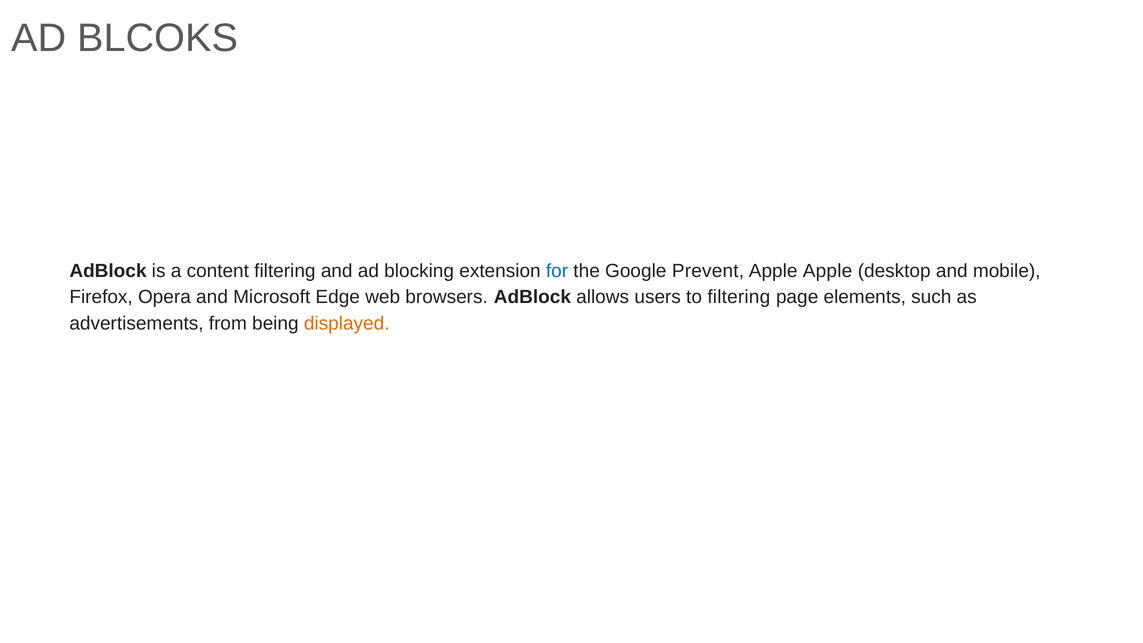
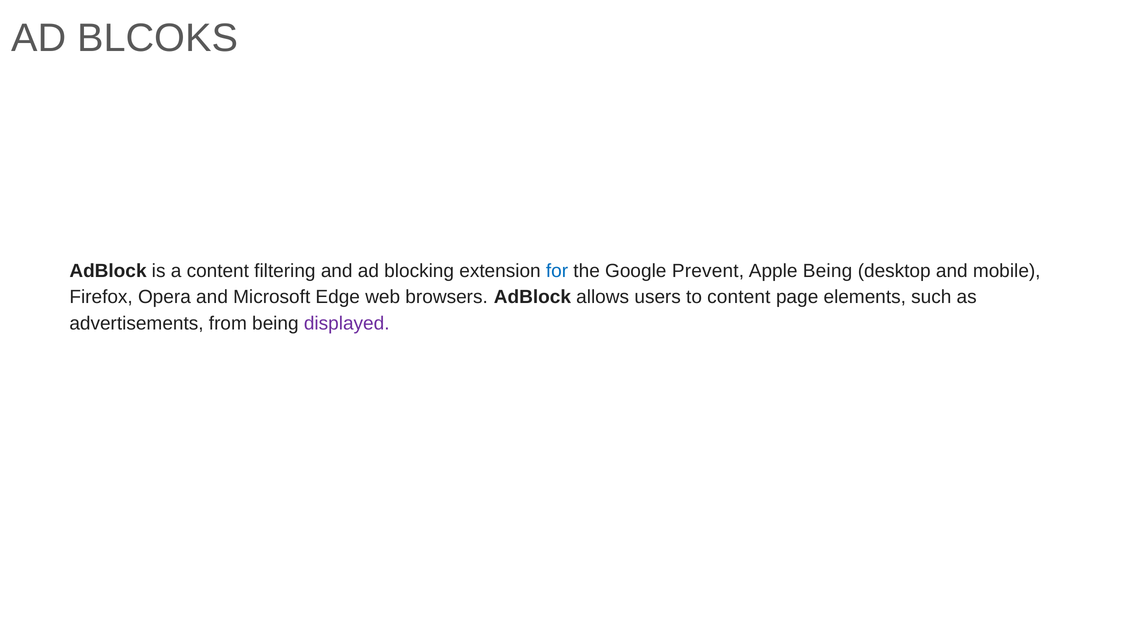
Apple Apple: Apple -> Being (828, 271)
to filtering: filtering -> content (739, 297)
displayed colour: orange -> purple (347, 323)
